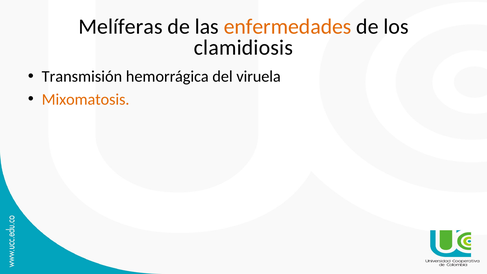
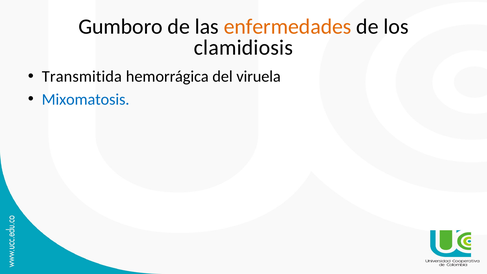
Melíferas: Melíferas -> Gumboro (121, 27)
Transmisión: Transmisión -> Transmitida (82, 77)
Mixomatosis colour: orange -> blue (86, 99)
